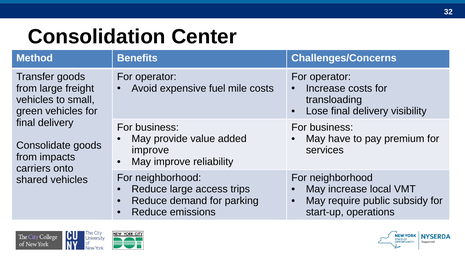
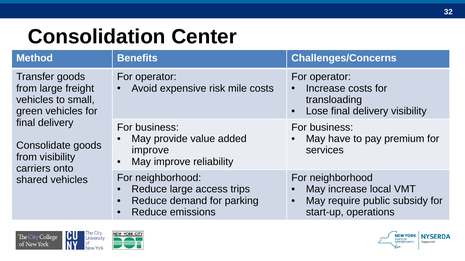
fuel: fuel -> risk (217, 88)
from impacts: impacts -> visibility (57, 157)
